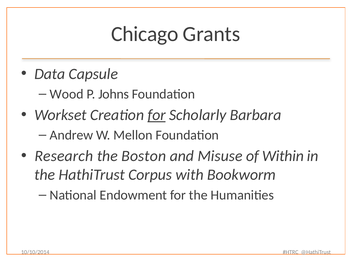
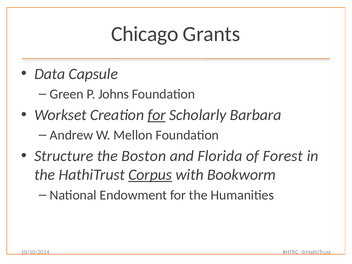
Wood: Wood -> Green (67, 94)
Research: Research -> Structure (64, 156)
Misuse: Misuse -> Florida (220, 156)
Within: Within -> Forest (283, 156)
Corpus underline: none -> present (150, 175)
